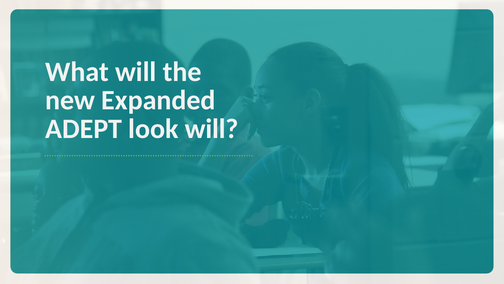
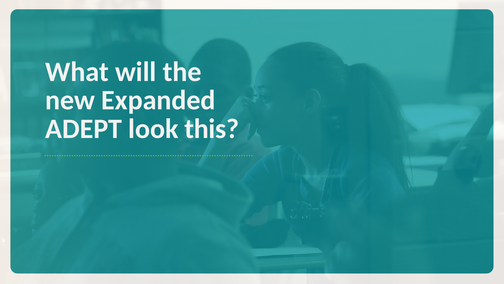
look will: will -> this (212, 129)
